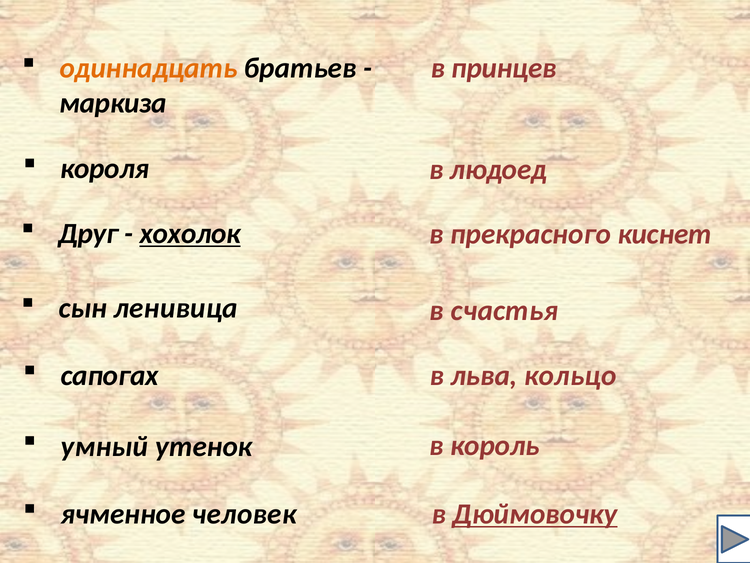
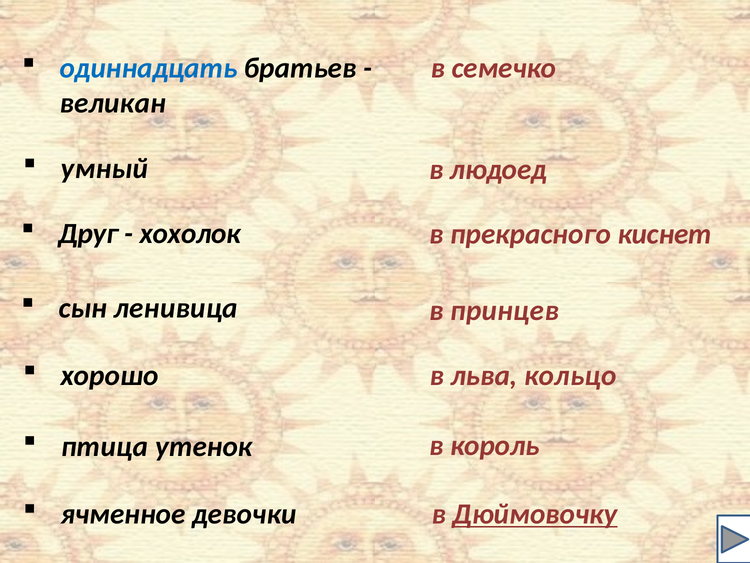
одиннадцать colour: orange -> blue (149, 68)
принцев: принцев -> семечко (504, 68)
маркиза: маркиза -> великан (113, 103)
короля: короля -> умный (104, 169)
хохолок underline: present -> none (190, 234)
счастья: счастья -> принцев (505, 310)
сапогах: сапогах -> хорошо (110, 375)
умный: умный -> птица (105, 446)
человек: человек -> девочки (244, 514)
